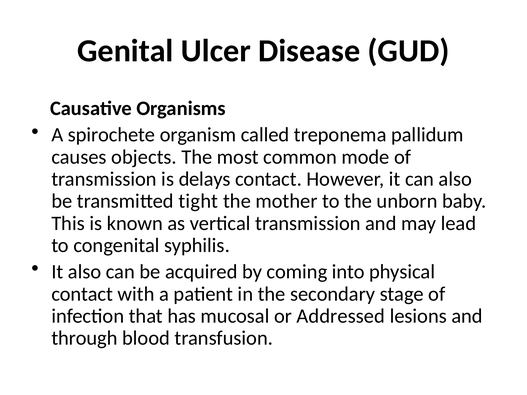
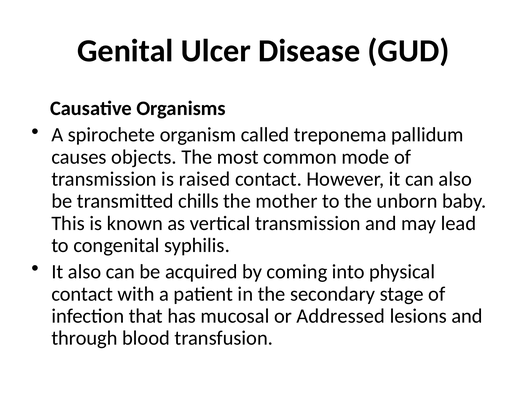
delays: delays -> raised (204, 179)
tight: tight -> chills (199, 201)
